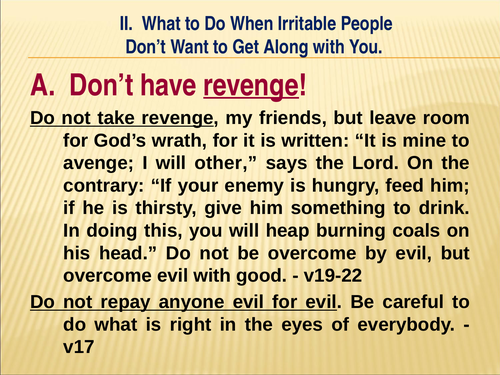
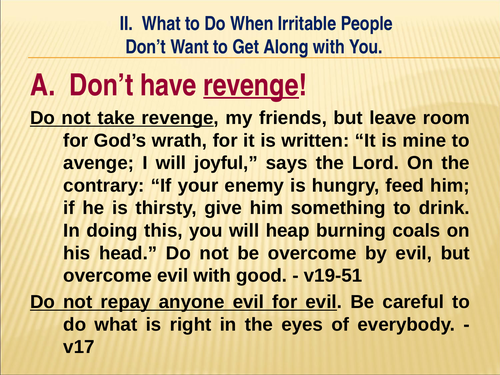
other: other -> joyful (226, 163)
v19-22: v19-22 -> v19-51 (333, 276)
